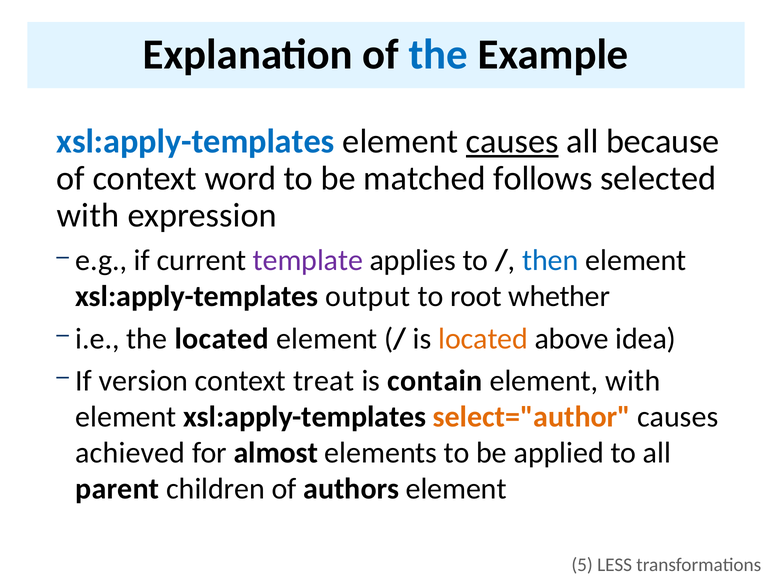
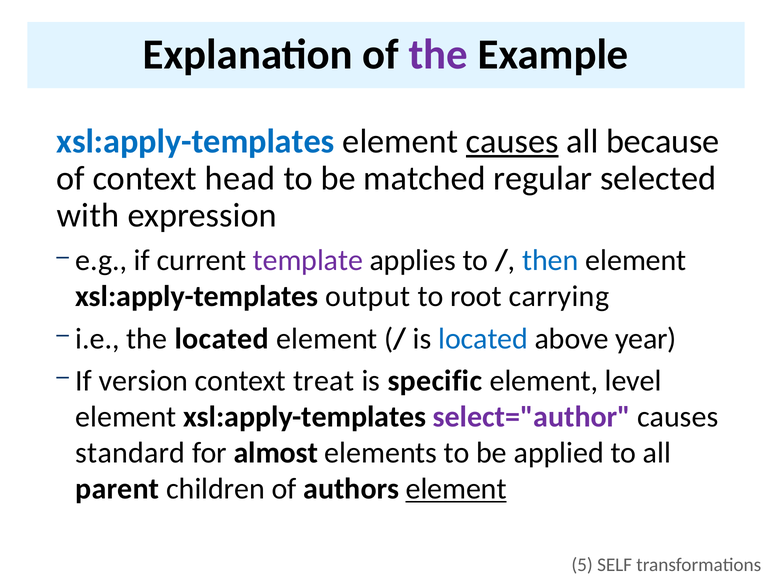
the colour: blue -> purple (438, 55)
word: word -> head (240, 179)
follows: follows -> regular (543, 179)
whether: whether -> carrying (559, 297)
located colour: orange -> blue (483, 339)
idea: idea -> year (646, 339)
contain: contain -> specific (435, 381)
element with: with -> level (633, 381)
select="author colour: orange -> purple (532, 417)
achieved: achieved -> standard (130, 453)
element underline: none -> present (456, 489)
LESS: LESS -> SELF (615, 565)
